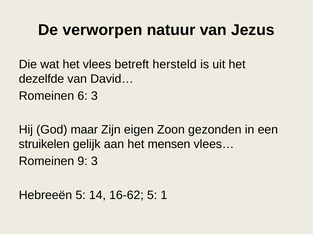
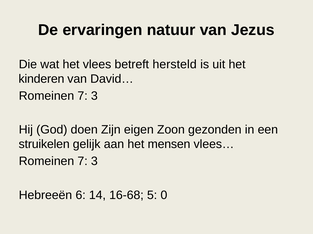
verworpen: verworpen -> ervaringen (103, 30)
dezelfde: dezelfde -> kinderen (41, 79)
6: 6 -> 7 (83, 96)
maar: maar -> doen (84, 130)
9: 9 -> 7 (83, 162)
Hebreeën 5: 5 -> 6 (81, 196)
16-62: 16-62 -> 16-68 (126, 196)
1: 1 -> 0 (164, 196)
